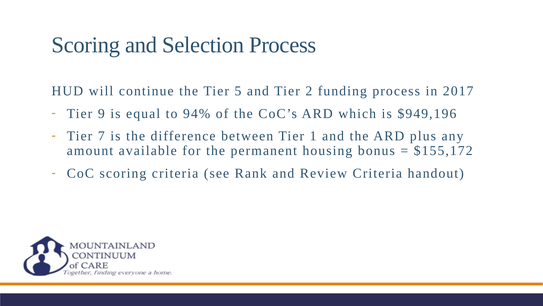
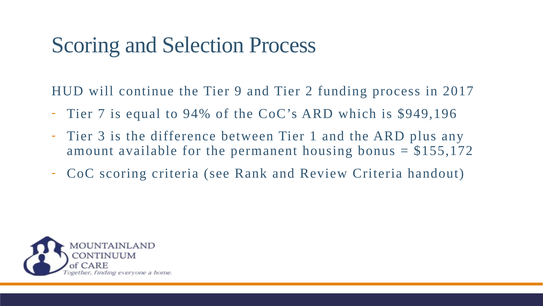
5: 5 -> 9 (238, 91)
9: 9 -> 7 (101, 113)
7: 7 -> 3 (101, 136)
